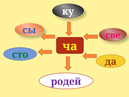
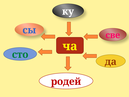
родей colour: purple -> red (66, 81)
